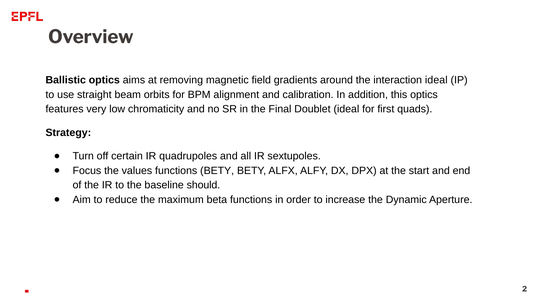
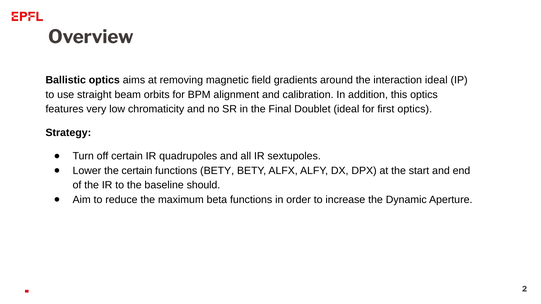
first quads: quads -> optics (415, 109)
Focus: Focus -> Lower (87, 171)
the values: values -> certain (137, 171)
